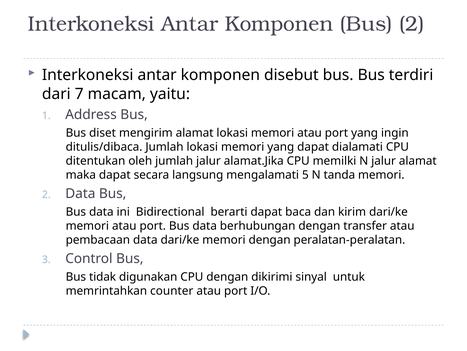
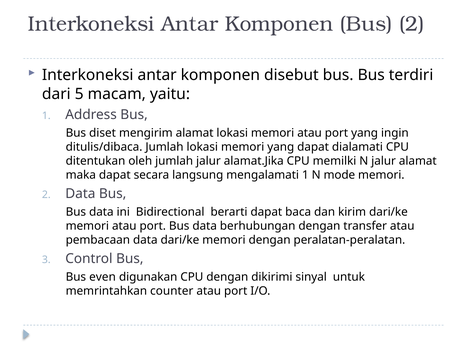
7: 7 -> 5 (79, 94)
mengalamati 5: 5 -> 1 (305, 175)
tanda: tanda -> mode (339, 175)
tidak: tidak -> even (103, 276)
